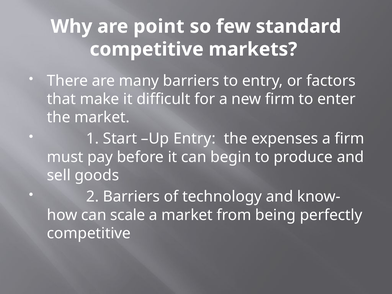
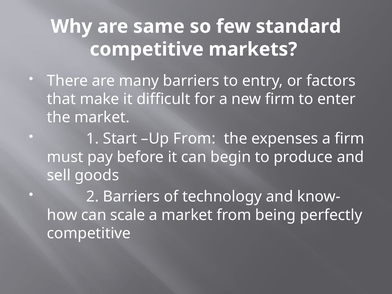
point: point -> same (159, 26)
Up Entry: Entry -> From (194, 139)
